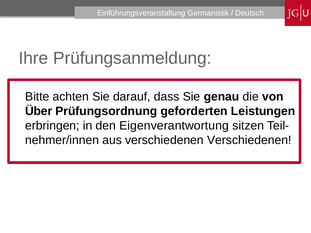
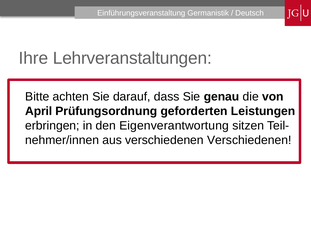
Prüfungsanmeldung: Prüfungsanmeldung -> Lehrveranstaltungen (132, 58)
Über: Über -> April (39, 111)
